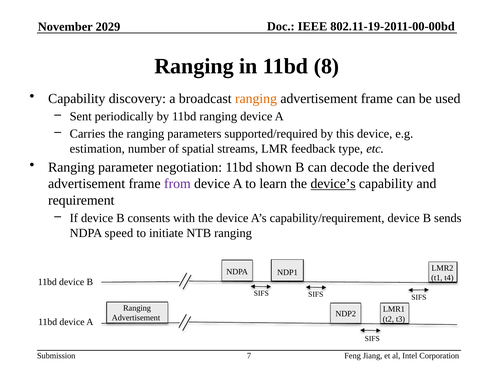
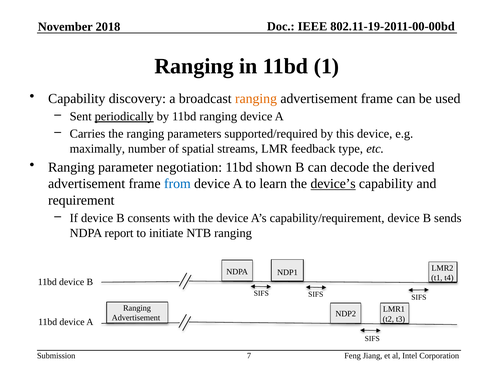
2029: 2029 -> 2018 (108, 27)
8: 8 -> 1 (326, 66)
periodically underline: none -> present (124, 116)
estimation: estimation -> maximally (97, 149)
from colour: purple -> blue (177, 183)
speed: speed -> report (119, 233)
